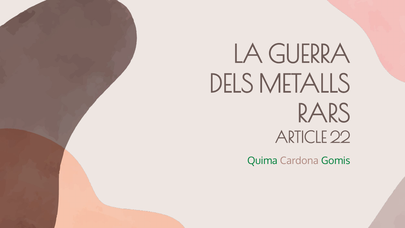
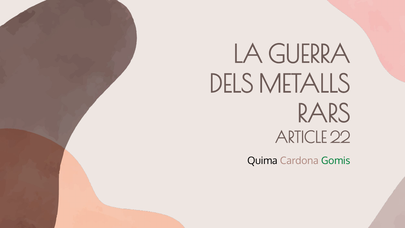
Quima colour: green -> black (262, 161)
